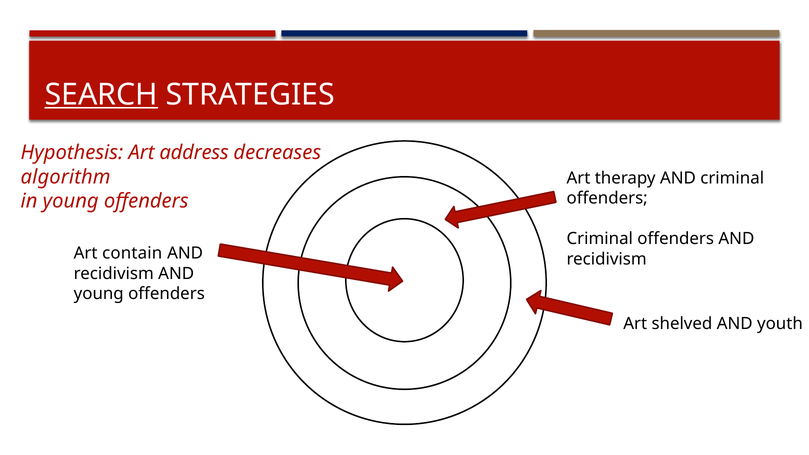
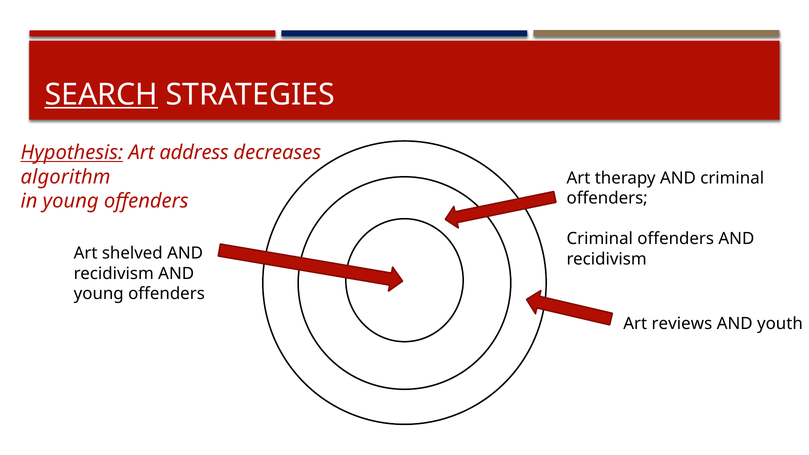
Hypothesis underline: none -> present (72, 153)
contain: contain -> shelved (132, 253)
shelved: shelved -> reviews (682, 324)
